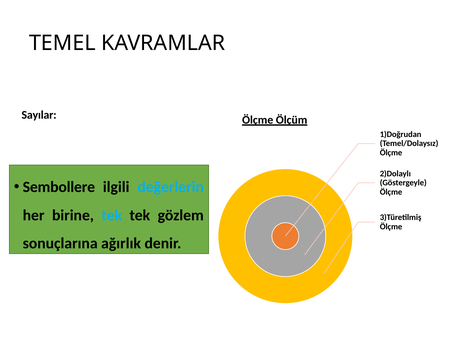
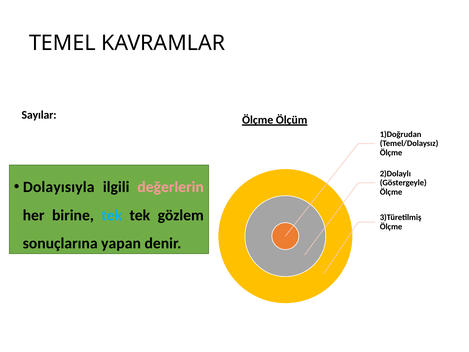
Sembollere: Sembollere -> Dolayısıyla (59, 187)
değerlerin colour: light blue -> pink (171, 187)
ağırlık: ağırlık -> yapan (121, 243)
